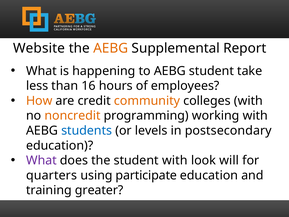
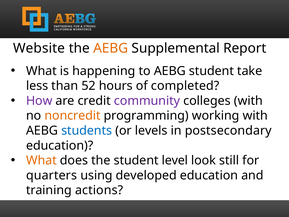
16: 16 -> 52 (89, 86)
employees: employees -> completed (185, 86)
How colour: orange -> purple (39, 101)
community colour: orange -> purple (147, 101)
What colour: purple -> orange (41, 160)
student with: with -> level (175, 160)
will: will -> still (229, 160)
participate: participate -> developed (146, 175)
greater: greater -> actions (99, 190)
